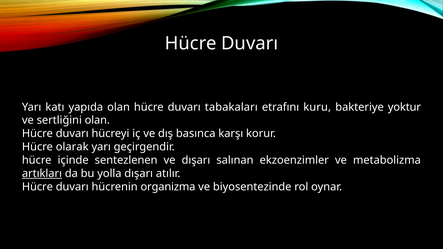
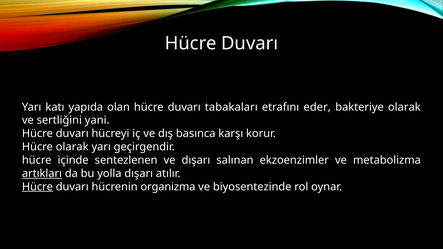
kuru: kuru -> eder (317, 107)
bakteriye yoktur: yoktur -> olarak (404, 107)
sertliğini olan: olan -> yani (97, 120)
Hücre underline: none -> present (37, 187)
